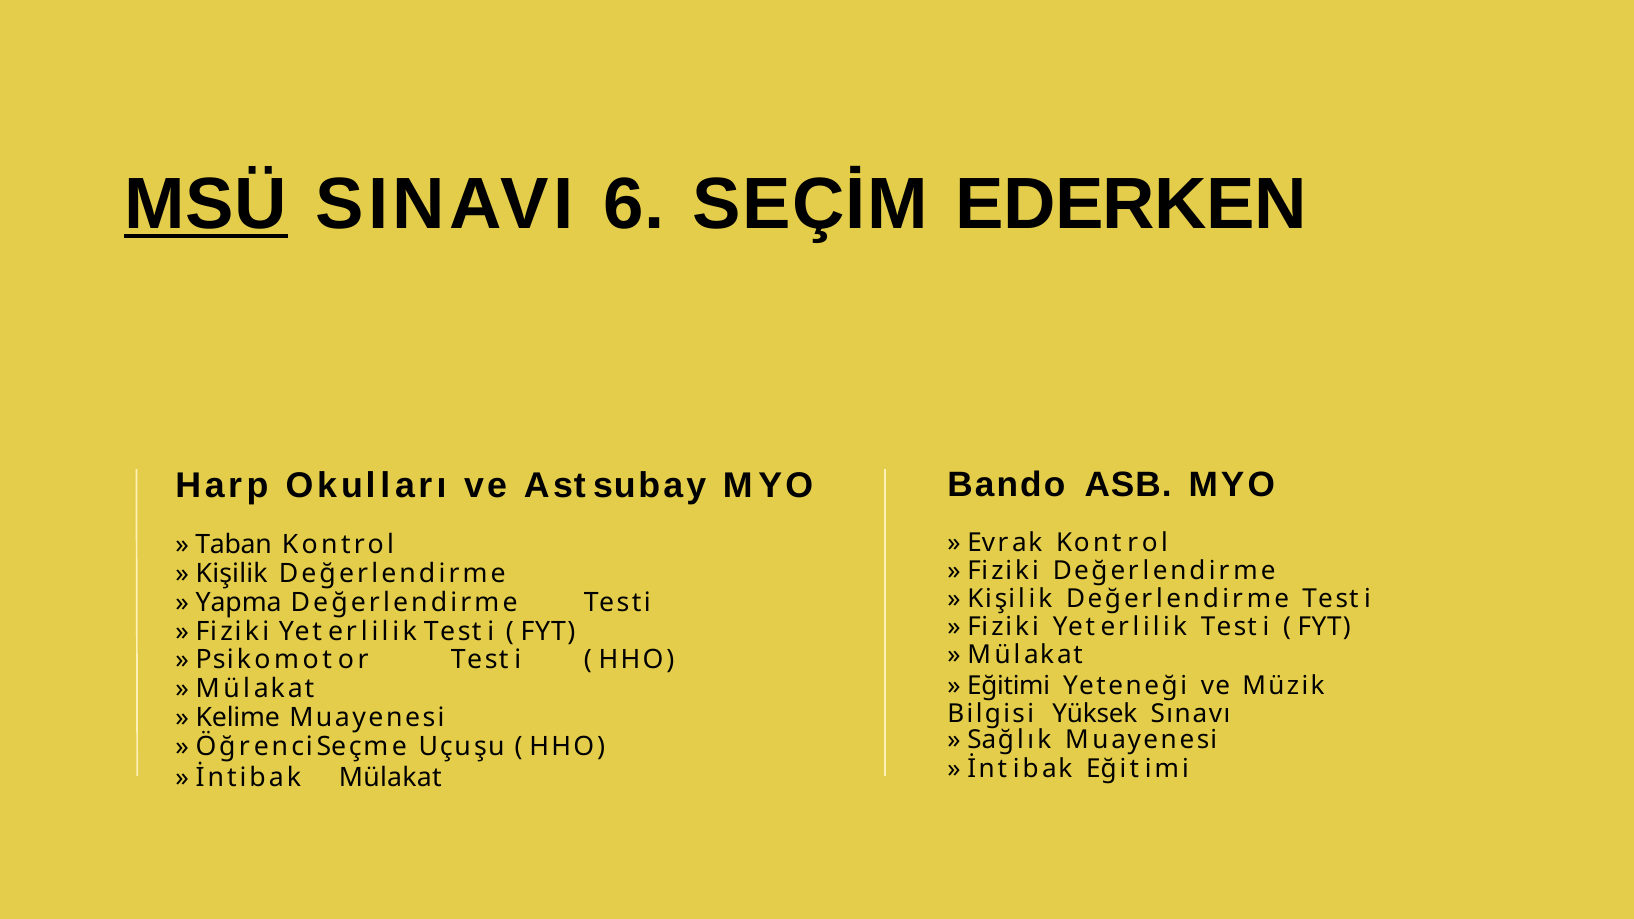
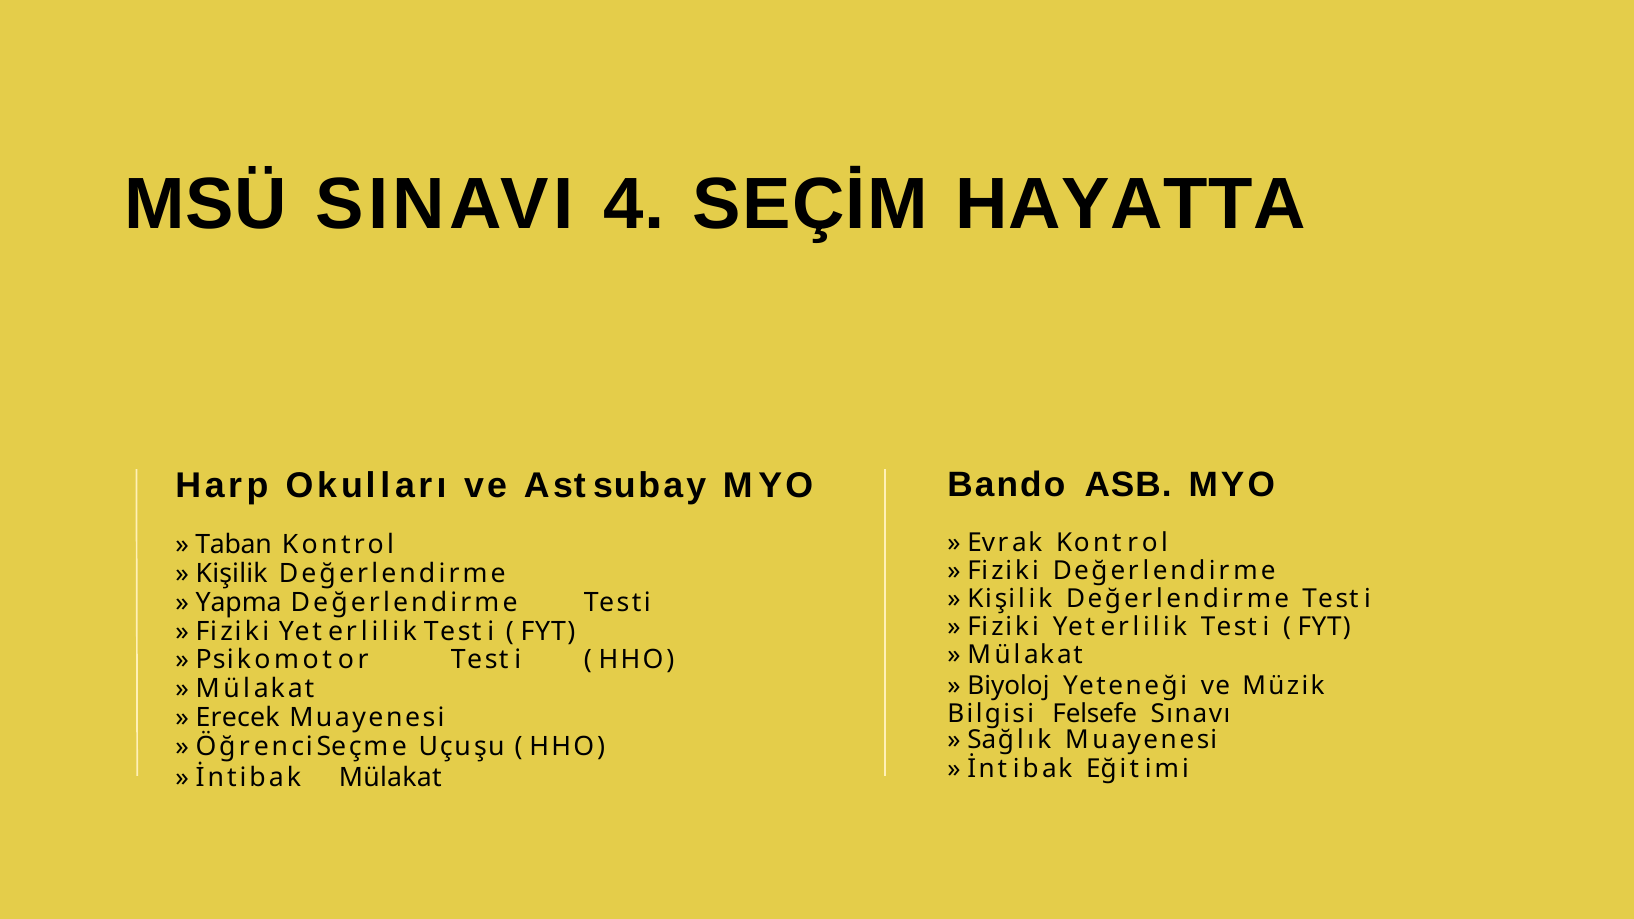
MSÜ underline: present -> none (206, 205)
6: 6 -> 4 (634, 205)
EDERKEN: EDERKEN -> HAYATTA (1131, 205)
Eğitimi: Eğitimi -> Biyoloj (1008, 686)
Yüksek: Yüksek -> Felsefe (1095, 714)
Kelime: Kelime -> Erecek (238, 718)
